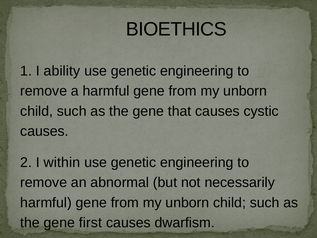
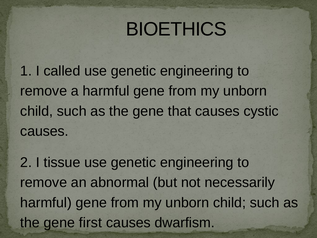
ability: ability -> called (62, 71)
within: within -> tissue (62, 162)
